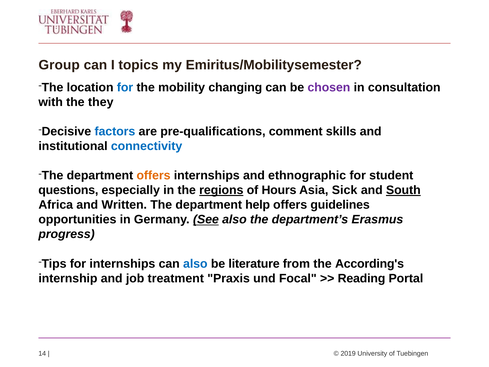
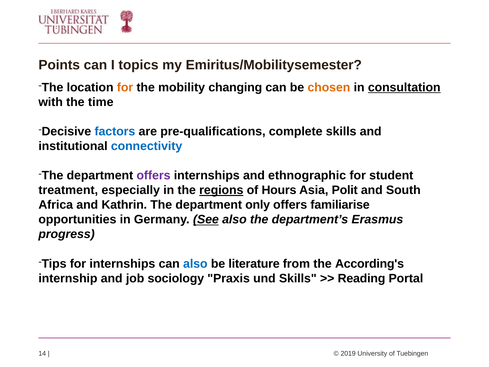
Group: Group -> Points (59, 65)
for colour: blue -> orange (125, 87)
chosen colour: purple -> orange (329, 87)
consultation underline: none -> present (404, 87)
they: they -> time (101, 102)
comment: comment -> complete (296, 131)
offers colour: orange -> purple (154, 175)
questions: questions -> treatment (68, 190)
Sick: Sick -> Polit (345, 190)
South underline: present -> none (403, 190)
Written: Written -> Kathrin (124, 205)
help: help -> only (258, 205)
guidelines: guidelines -> familiarise (340, 205)
treatment: treatment -> sociology (176, 278)
und Focal: Focal -> Skills (298, 278)
